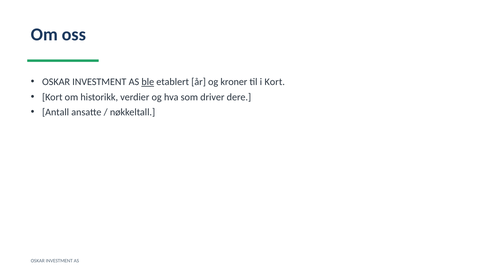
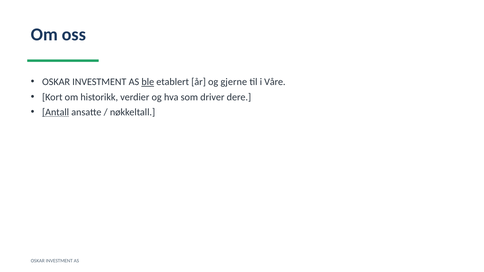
kroner: kroner -> gjerne (234, 82)
i Kort: Kort -> Våre (275, 82)
Antall underline: none -> present (56, 112)
